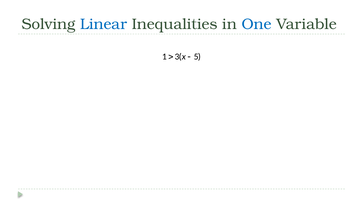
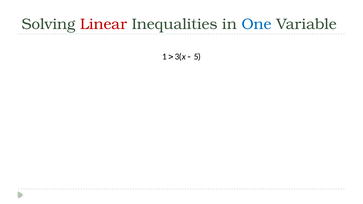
Linear colour: blue -> red (103, 24)
